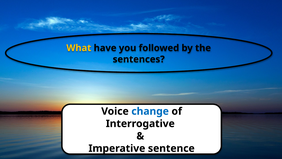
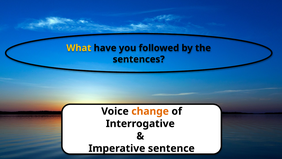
change colour: blue -> orange (150, 111)
